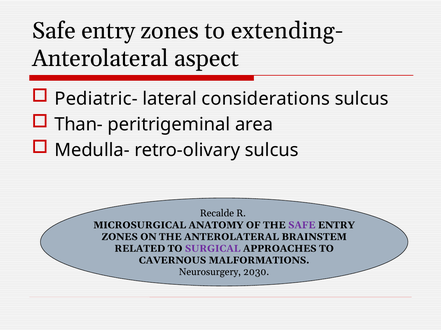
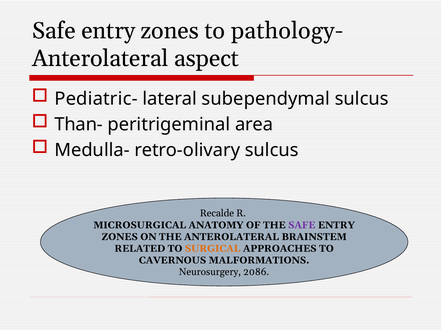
extending-: extending- -> pathology- (287, 31)
considerations: considerations -> subependymal (266, 99)
SURGICAL colour: purple -> orange (213, 249)
2030: 2030 -> 2086 (256, 273)
